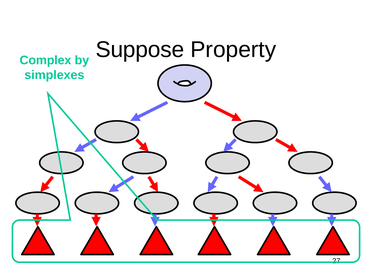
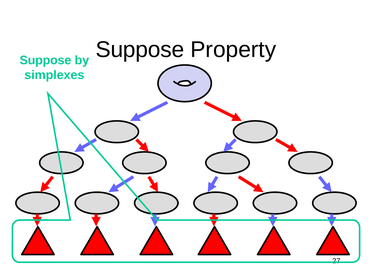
Complex: Complex -> Suppose (45, 60)
